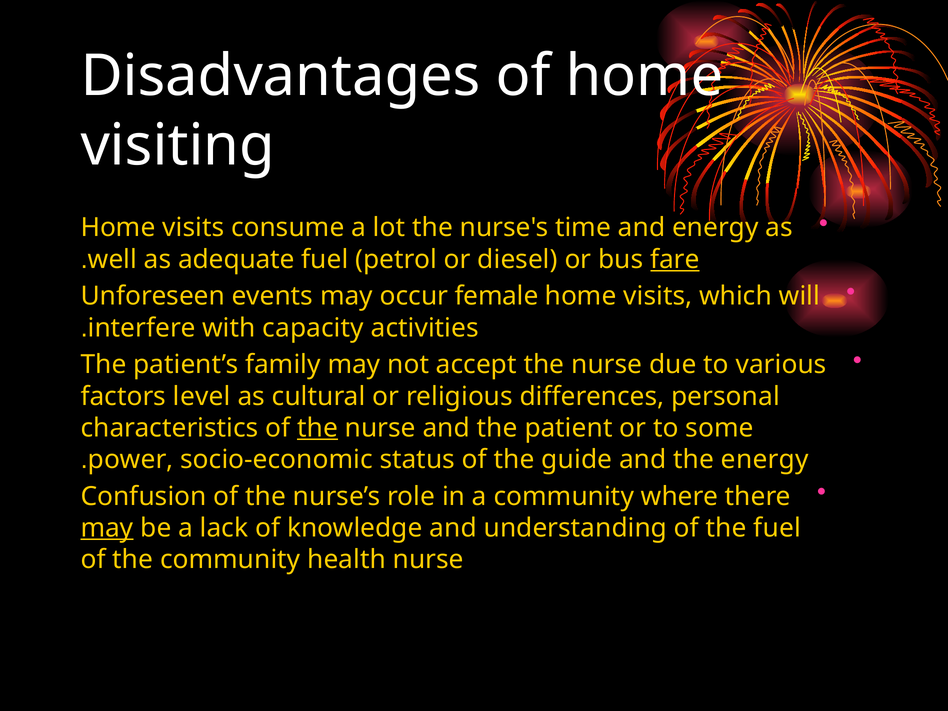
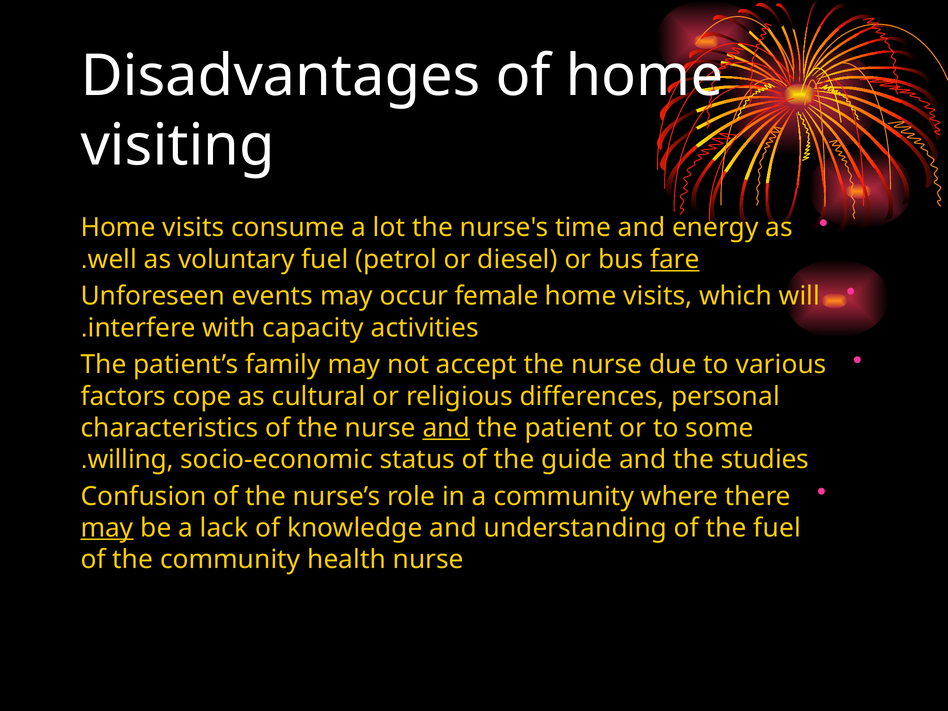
adequate: adequate -> voluntary (236, 259)
level: level -> cope (202, 396)
the underline: present -> none (318, 428)
and underline: none -> present (446, 428)
power: power -> willing (131, 460)
the energy: energy -> studies (765, 460)
